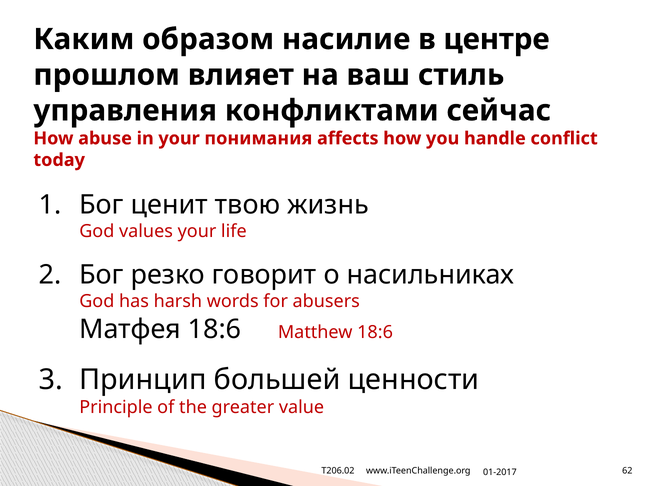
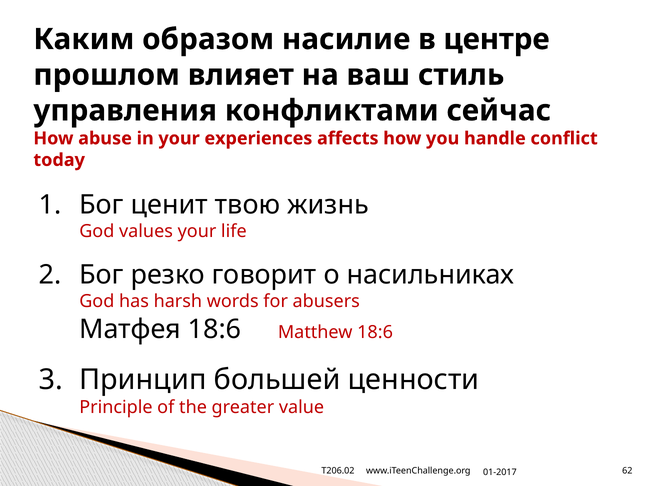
понимания: понимания -> experiences (258, 138)
